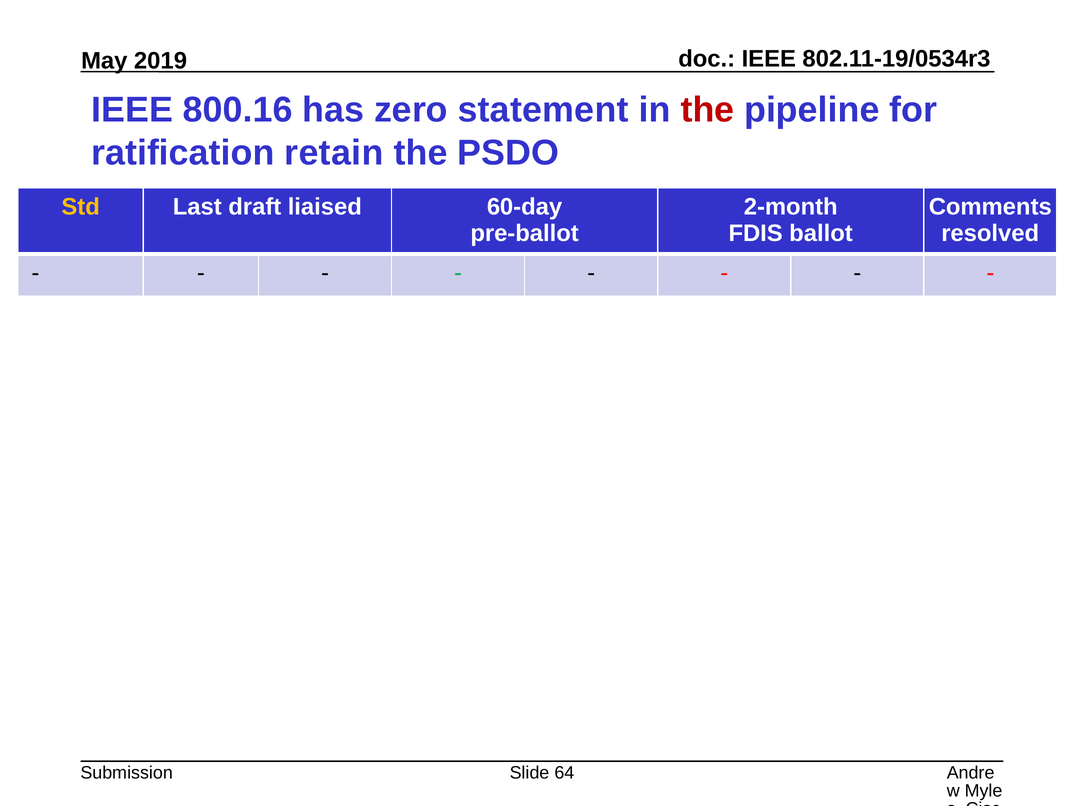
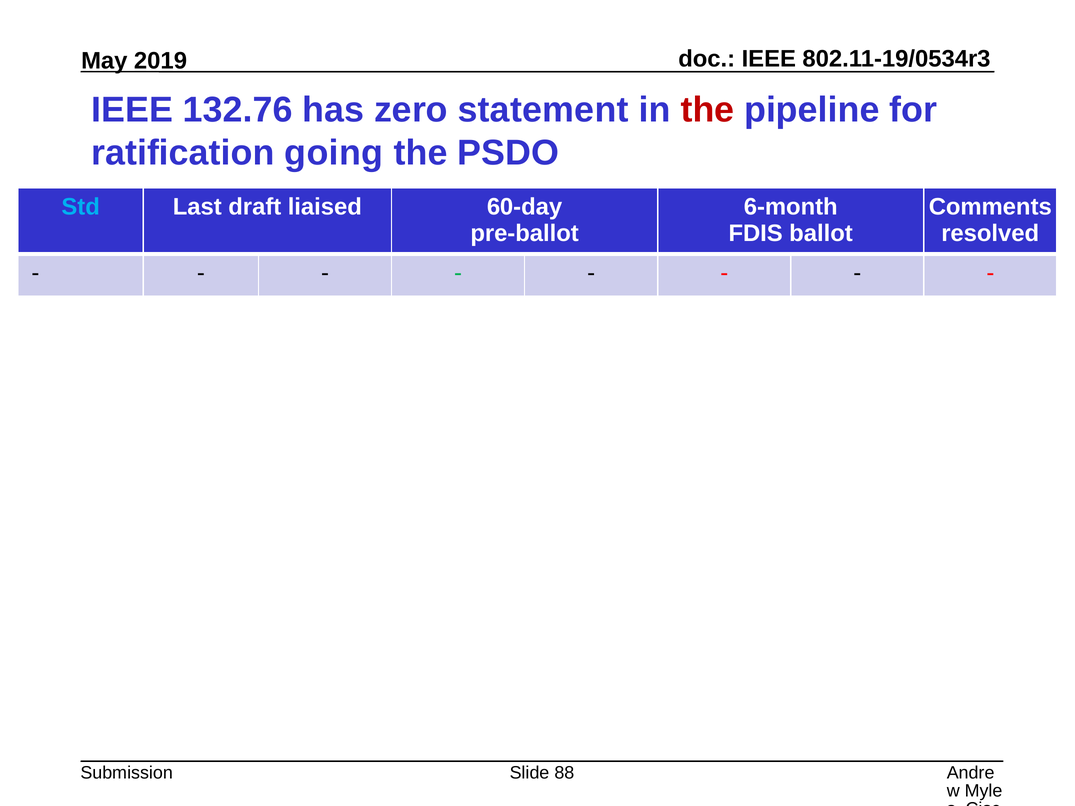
800.16: 800.16 -> 132.76 (238, 110)
retain: retain -> going (334, 153)
Std colour: yellow -> light blue (81, 207)
2-month: 2-month -> 6-month (791, 207)
64: 64 -> 88 (564, 773)
